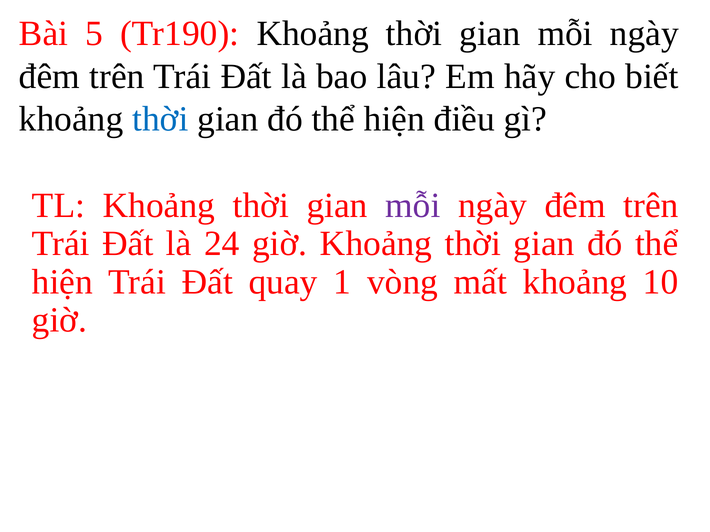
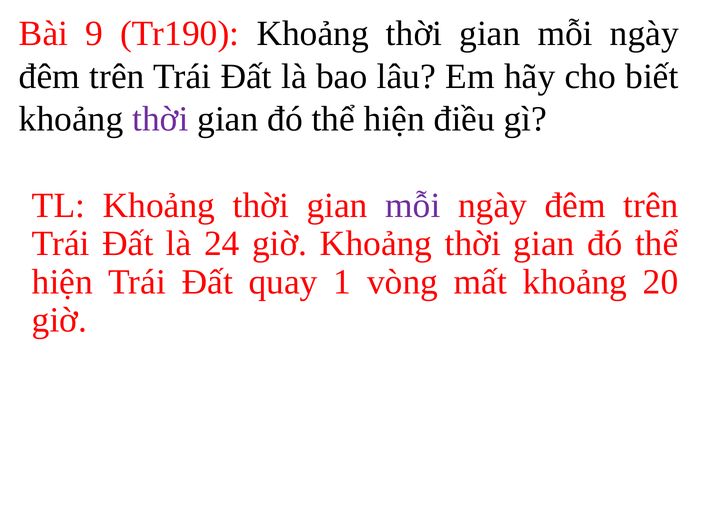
5: 5 -> 9 (94, 34)
thời colour: blue -> purple (160, 119)
10: 10 -> 20 (661, 282)
